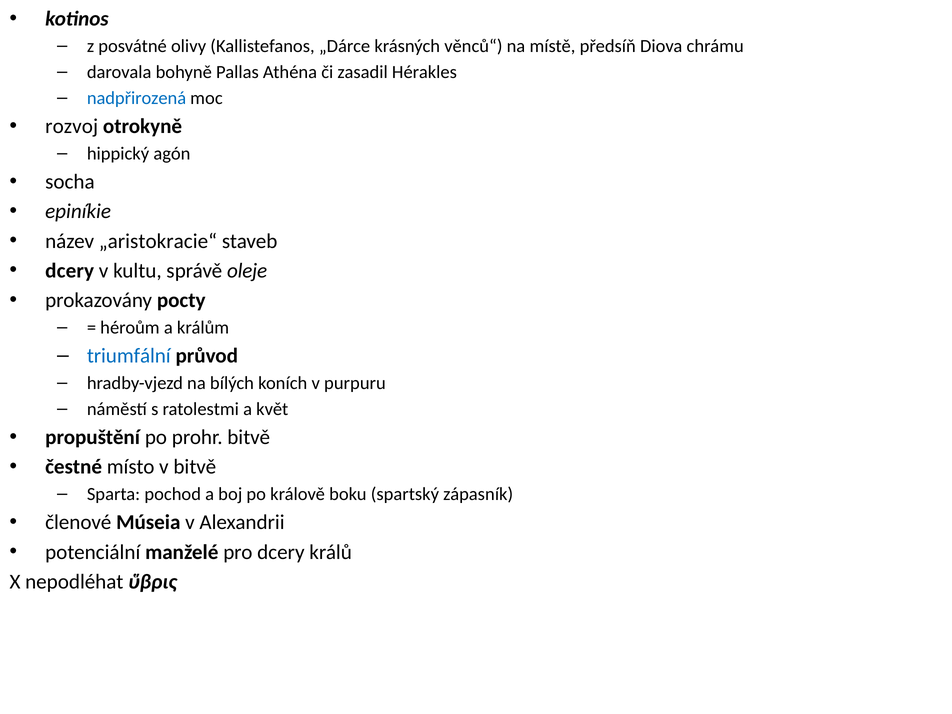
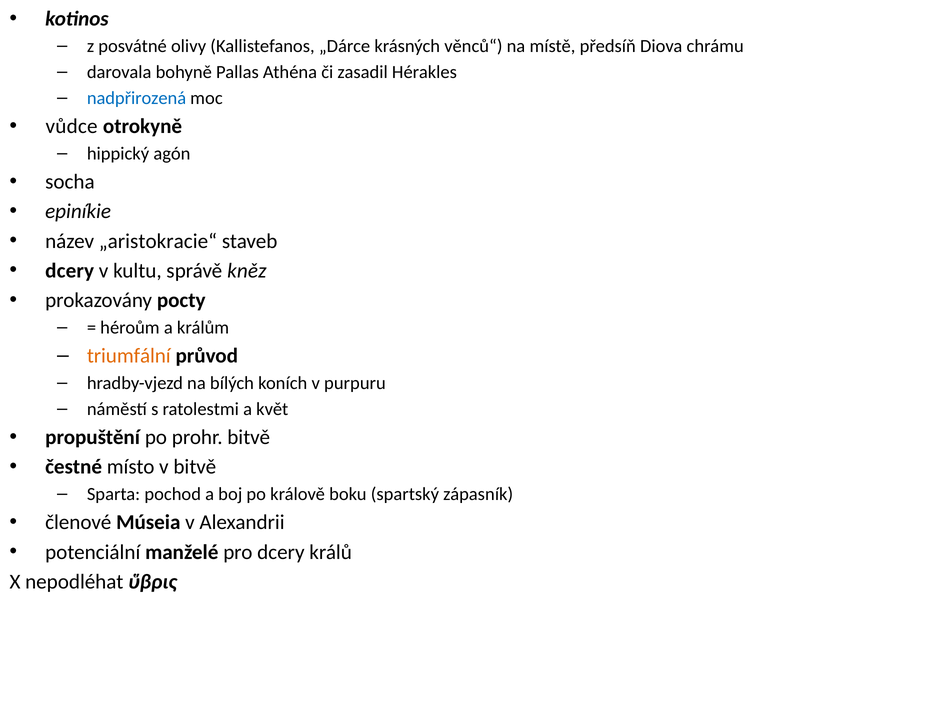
rozvoj: rozvoj -> vůdce (72, 126)
oleje: oleje -> kněz (247, 271)
triumfální colour: blue -> orange (129, 356)
